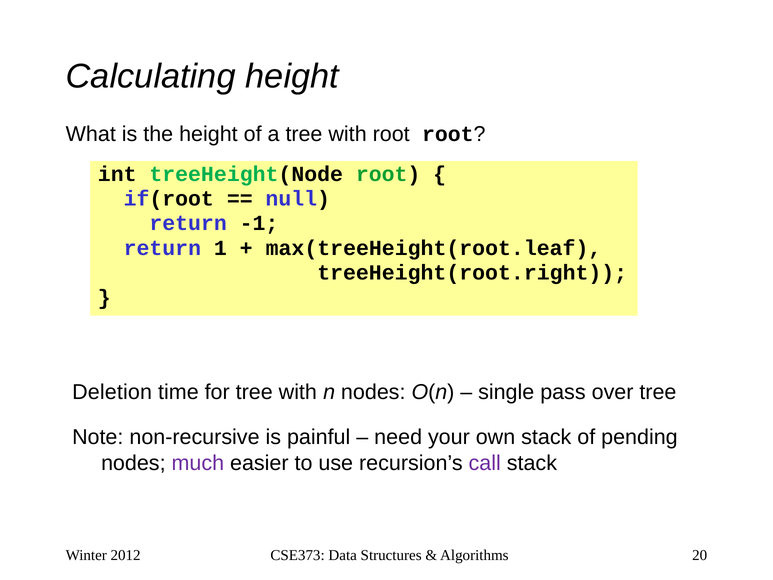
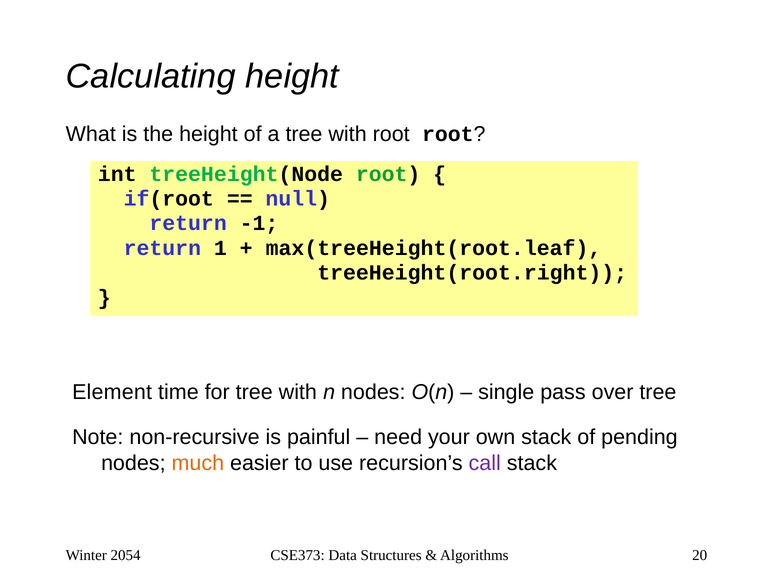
Deletion: Deletion -> Element (112, 392)
much colour: purple -> orange (198, 463)
2012: 2012 -> 2054 (126, 555)
